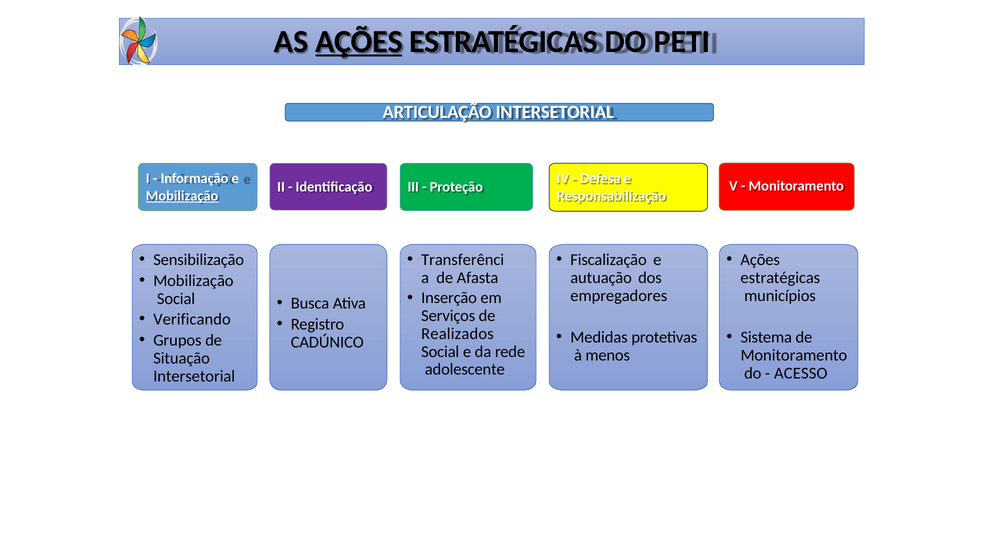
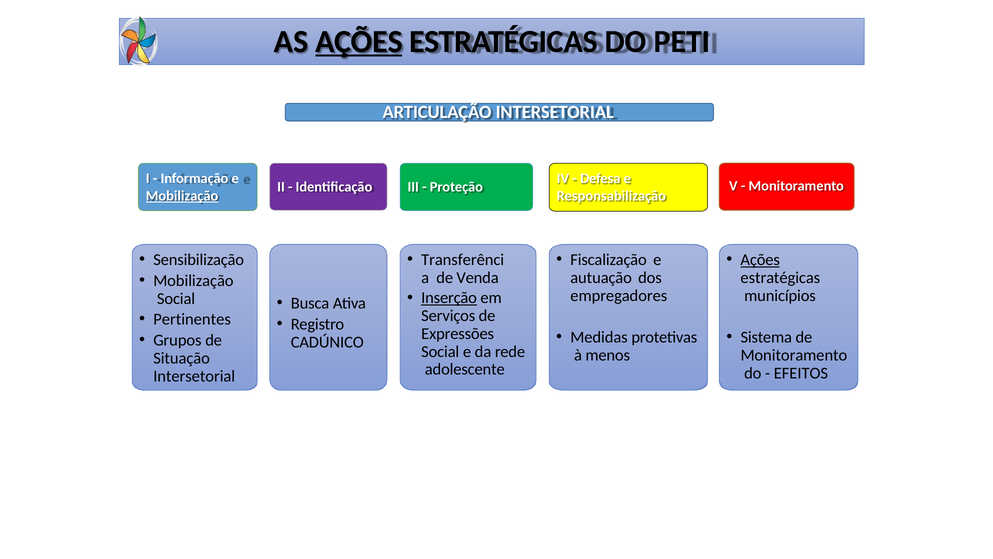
Ações underline: none -> present (760, 260)
Afasta: Afasta -> Venda (478, 277)
Inserção underline: none -> present (449, 298)
Verificando: Verificando -> Pertinentes (192, 319)
Realizados: Realizados -> Expressões (458, 333)
ACESSO: ACESSO -> EFEITOS (801, 373)
